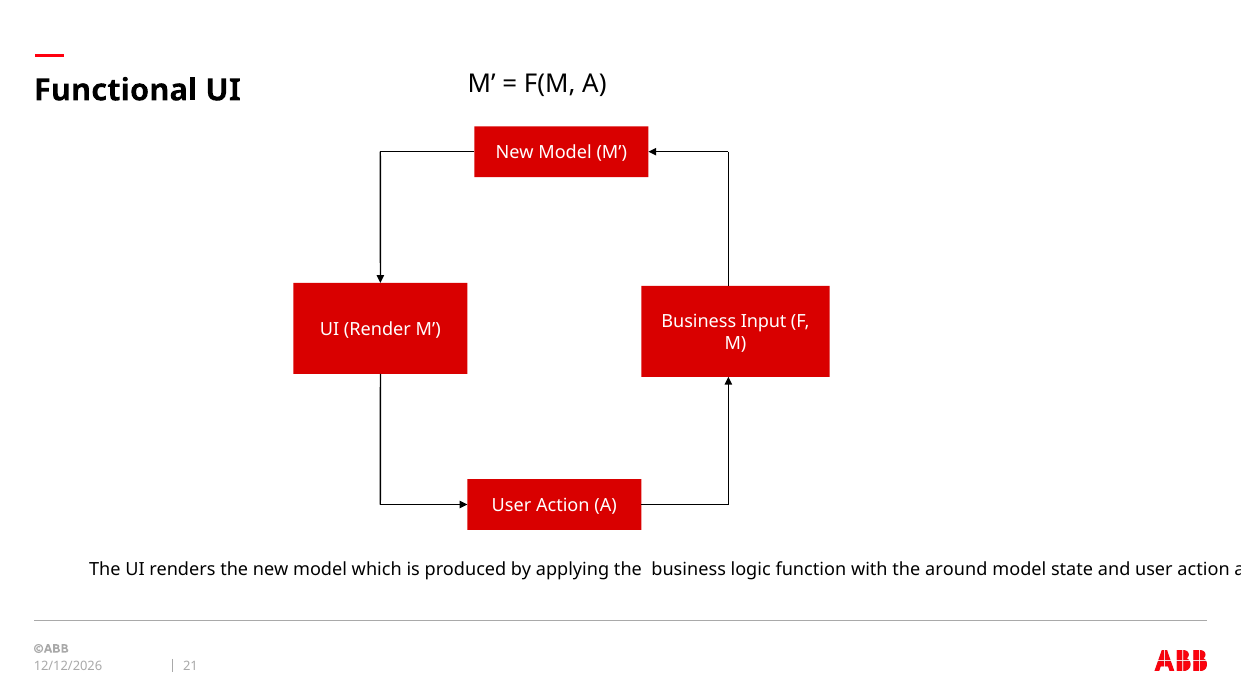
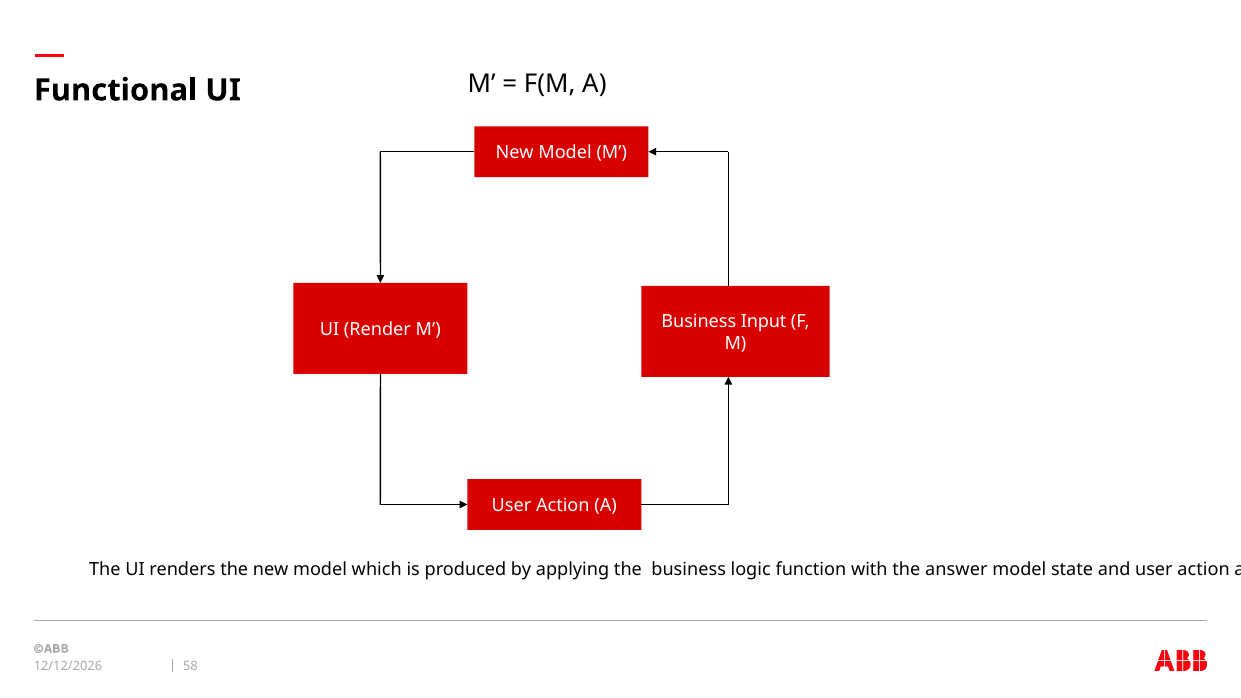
around: around -> answer (956, 569)
21: 21 -> 58 (190, 666)
